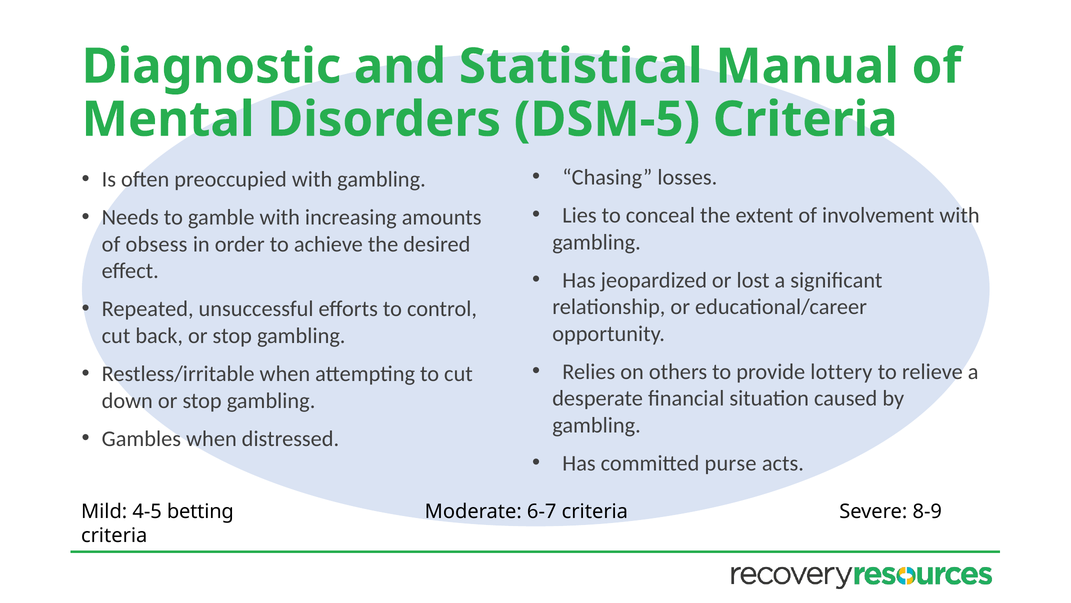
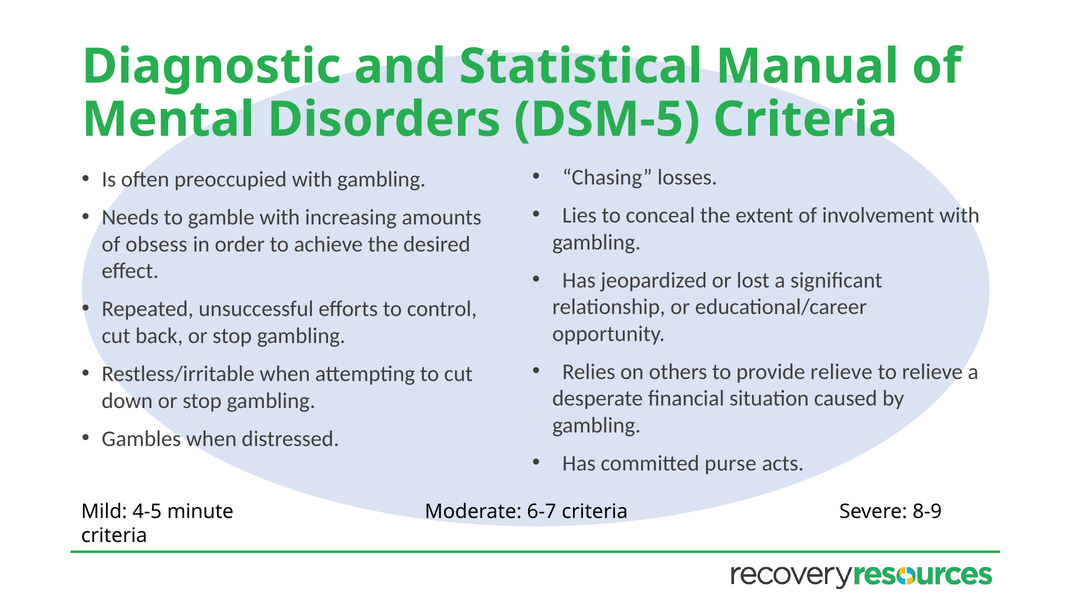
provide lottery: lottery -> relieve (841, 371)
betting: betting -> minute (200, 511)
